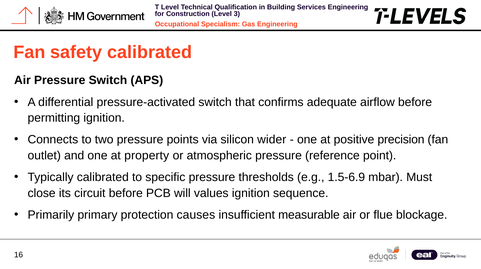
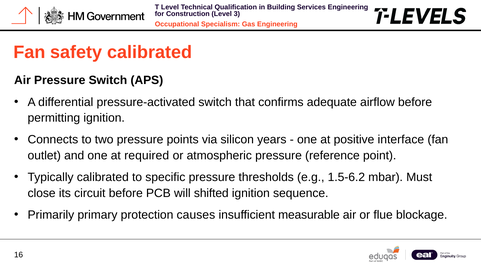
wider: wider -> years (272, 140)
precision: precision -> interface (401, 140)
property: property -> required (147, 155)
1.5-6.9: 1.5-6.9 -> 1.5-6.2 (346, 177)
values: values -> shifted (211, 193)
